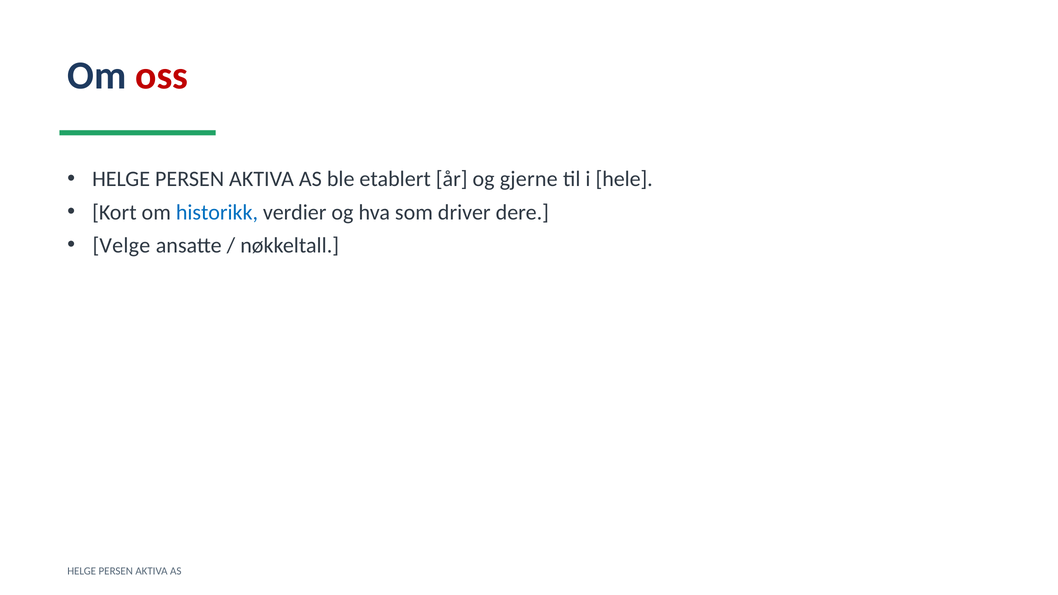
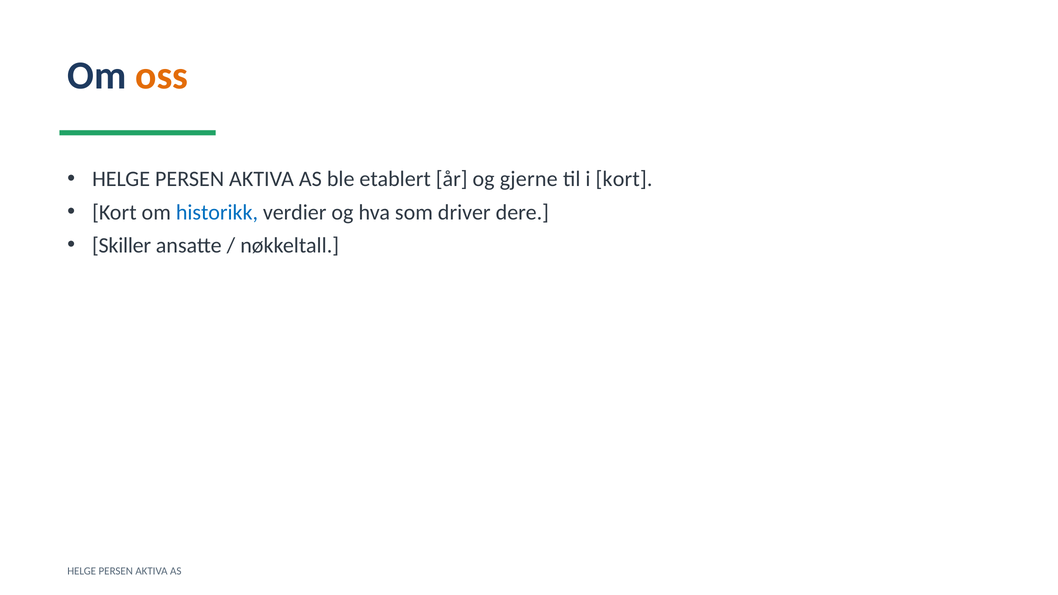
oss colour: red -> orange (162, 76)
i hele: hele -> kort (624, 179)
Velge: Velge -> Skiller (122, 245)
